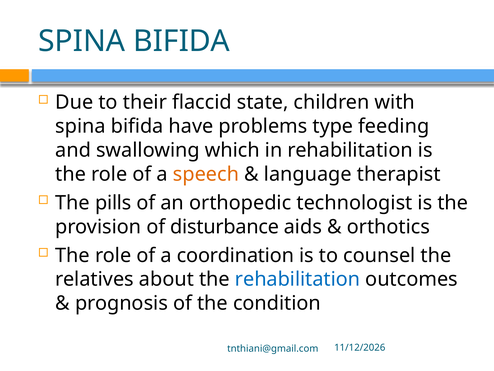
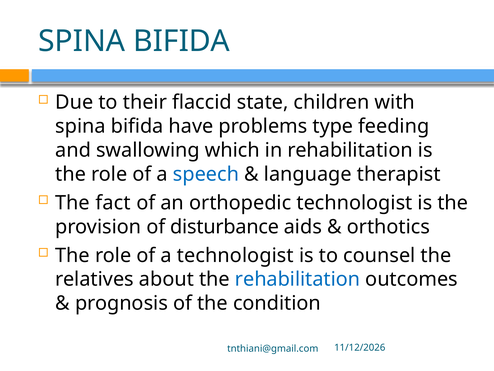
speech colour: orange -> blue (206, 174)
pills: pills -> fact (113, 203)
a coordination: coordination -> technologist (235, 255)
